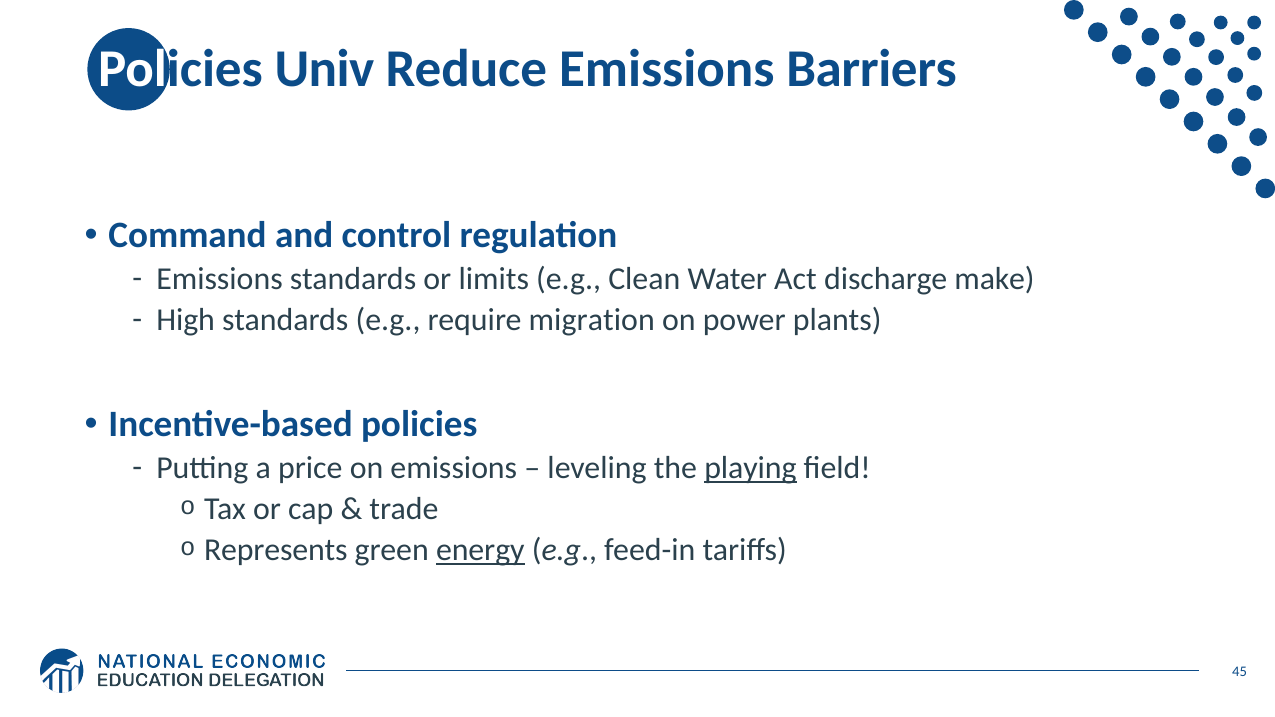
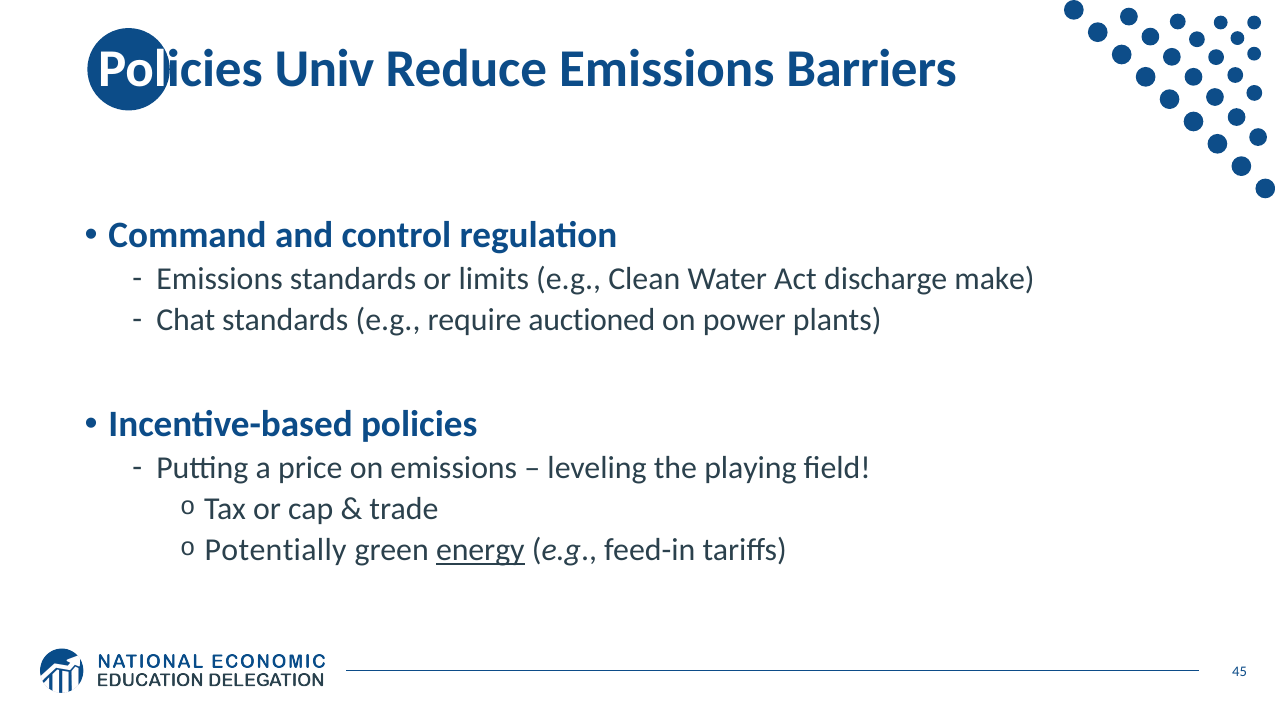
High: High -> Chat (186, 320)
migration: migration -> auctioned (592, 320)
playing underline: present -> none (750, 468)
Represents: Represents -> Potentially (276, 550)
